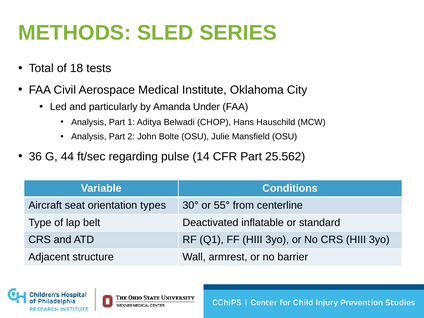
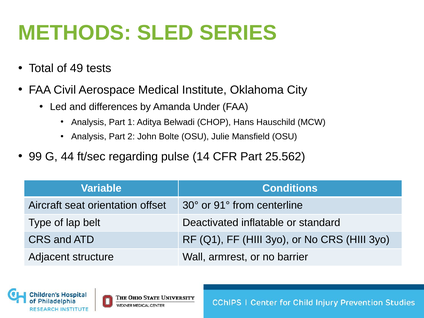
18: 18 -> 49 (77, 68)
particularly: particularly -> differences (113, 107)
36: 36 -> 99 (35, 157)
types: types -> offset (153, 205)
55°: 55° -> 91° (222, 205)
